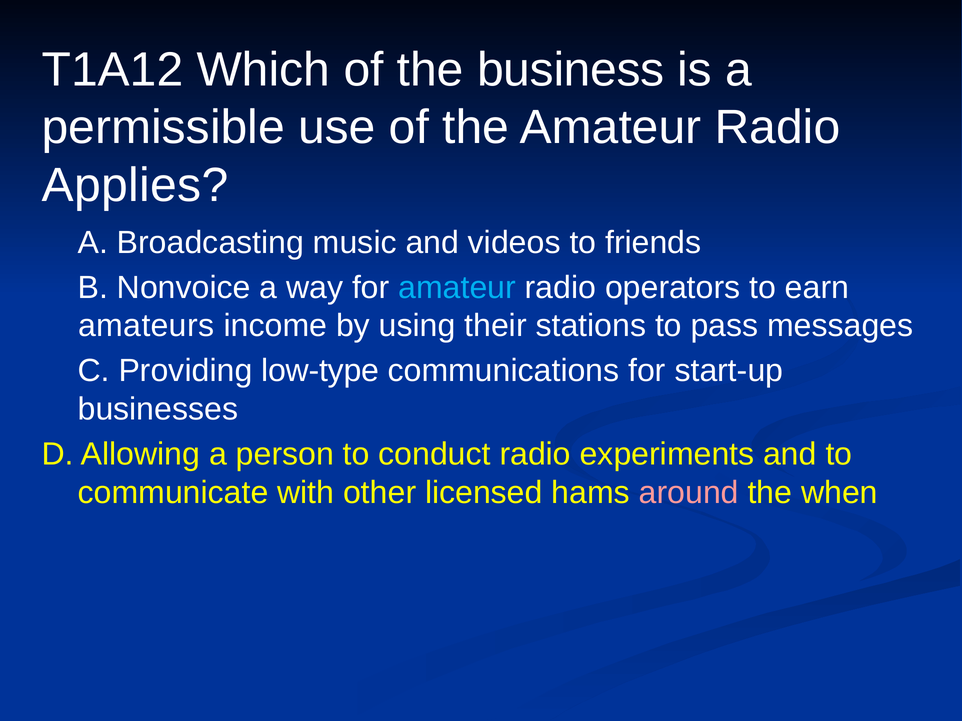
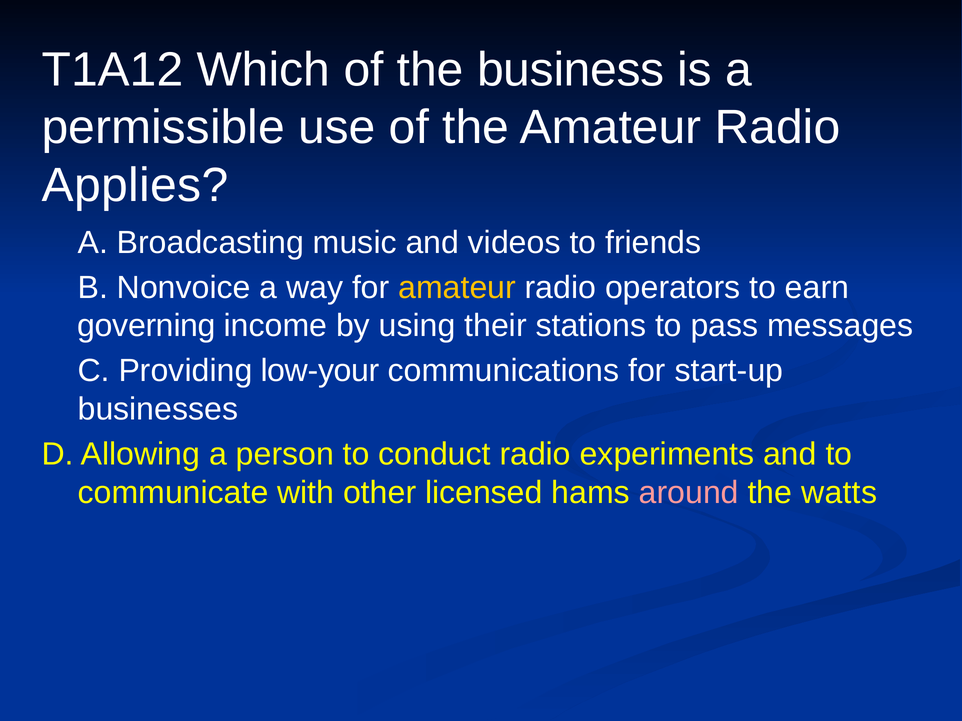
amateur colour: light blue -> yellow (457, 288)
amateurs: amateurs -> governing (147, 326)
low-type: low-type -> low-your (320, 371)
when: when -> watts (839, 493)
